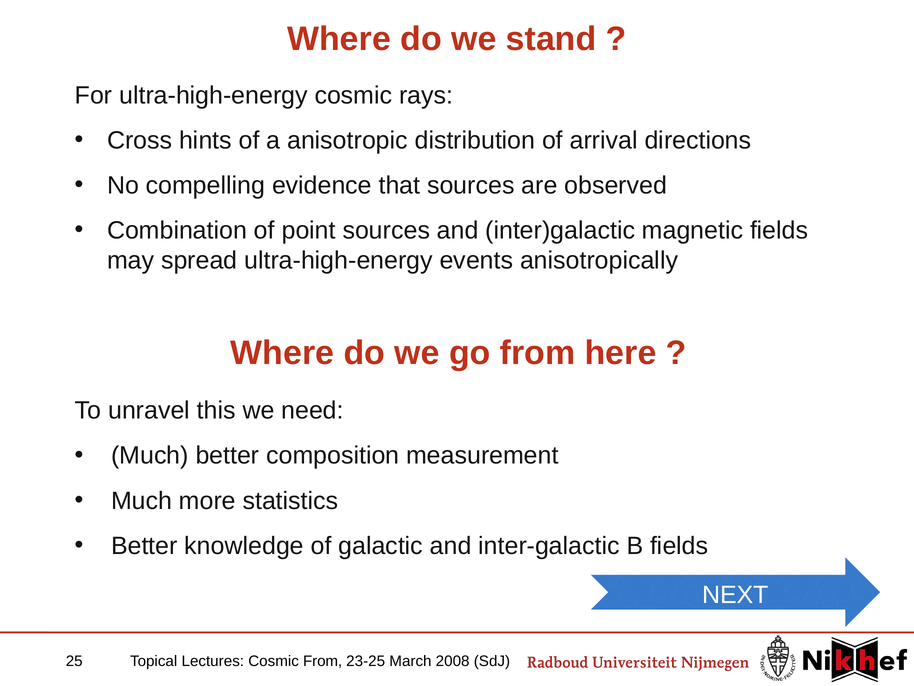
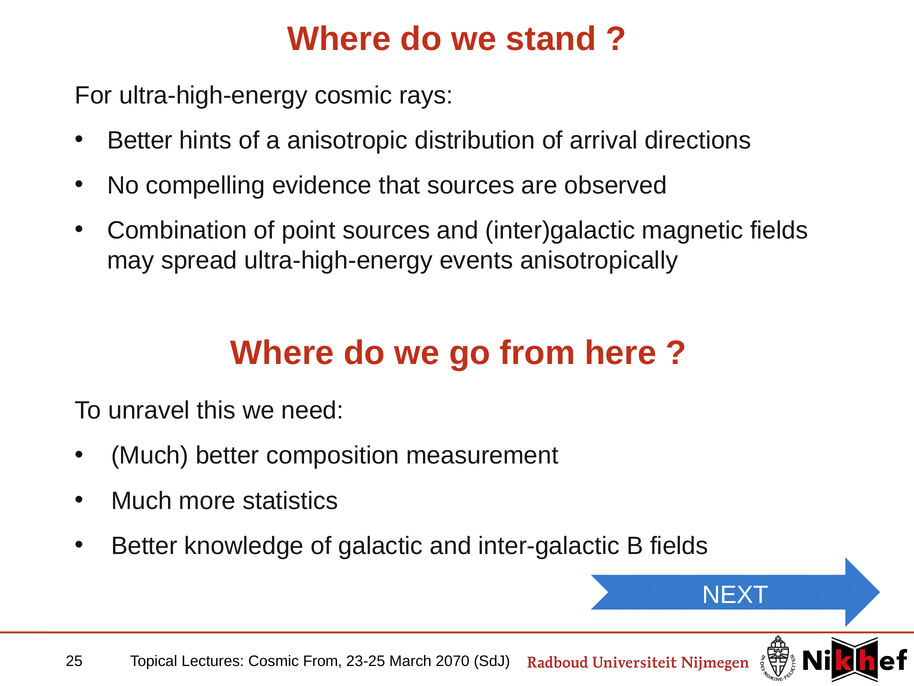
Cross: Cross -> Better (140, 140)
2008: 2008 -> 2070 (453, 661)
